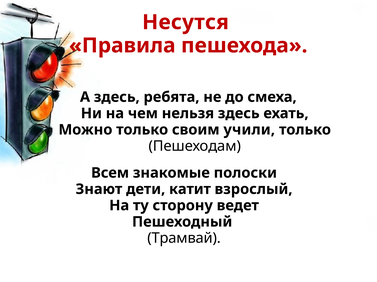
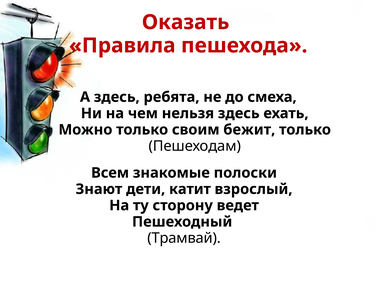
Несутся: Несутся -> Оказать (186, 22)
учили: учили -> бежит (249, 130)
